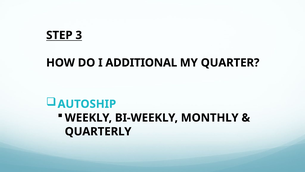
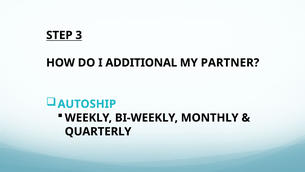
QUARTER: QUARTER -> PARTNER (230, 63)
